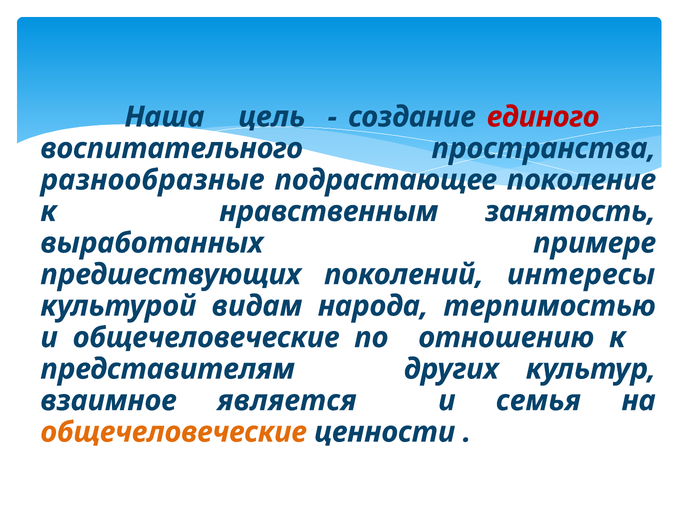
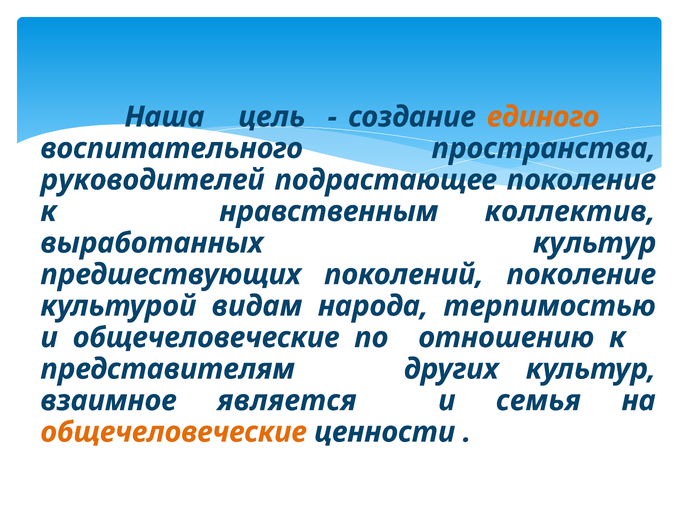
единого colour: red -> orange (543, 117)
разнообразные: разнообразные -> руководителей (153, 180)
занятость: занятость -> коллектив (570, 212)
выработанных примере: примере -> культур (595, 243)
поколений интересы: интересы -> поколение (581, 275)
